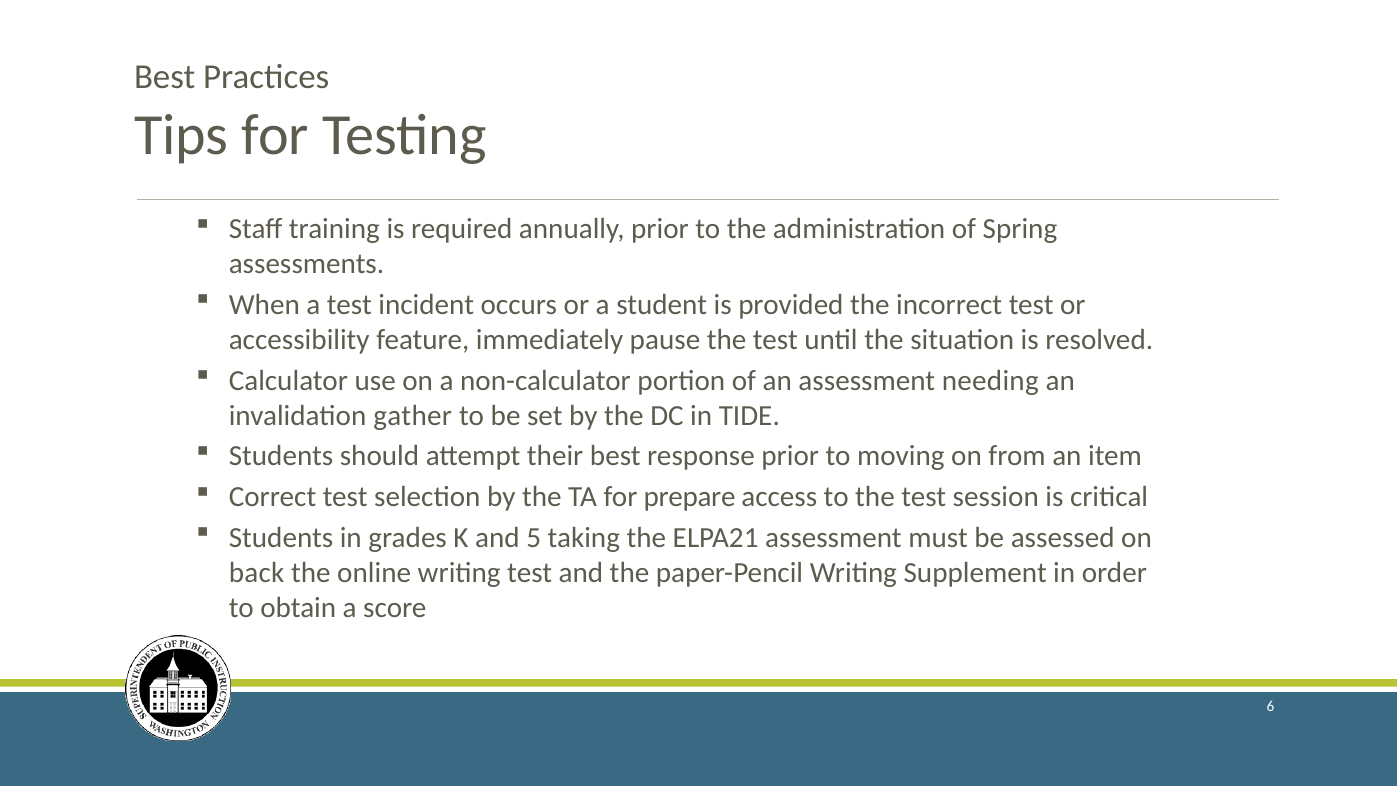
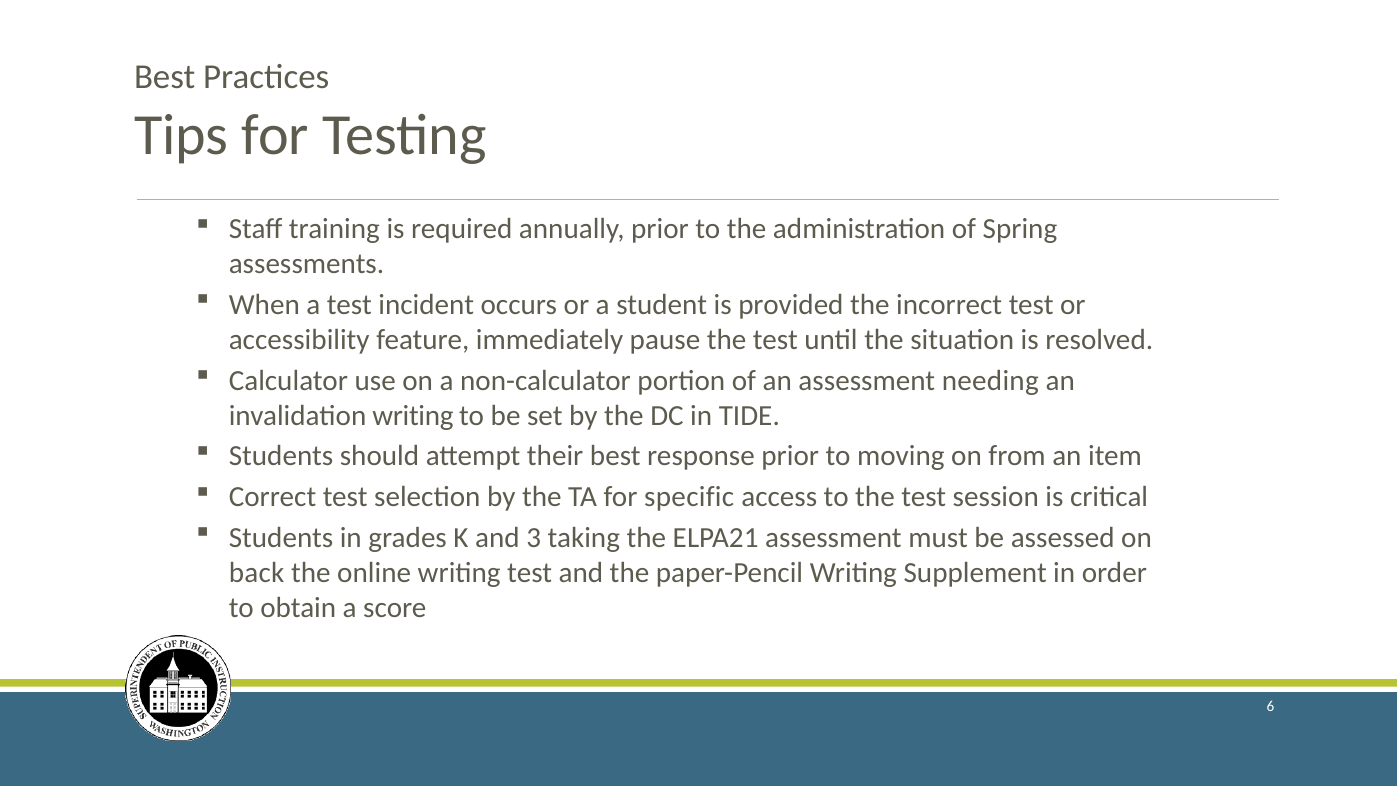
invalidation gather: gather -> writing (413, 415)
prepare: prepare -> specific (689, 497)
5: 5 -> 3 (534, 538)
